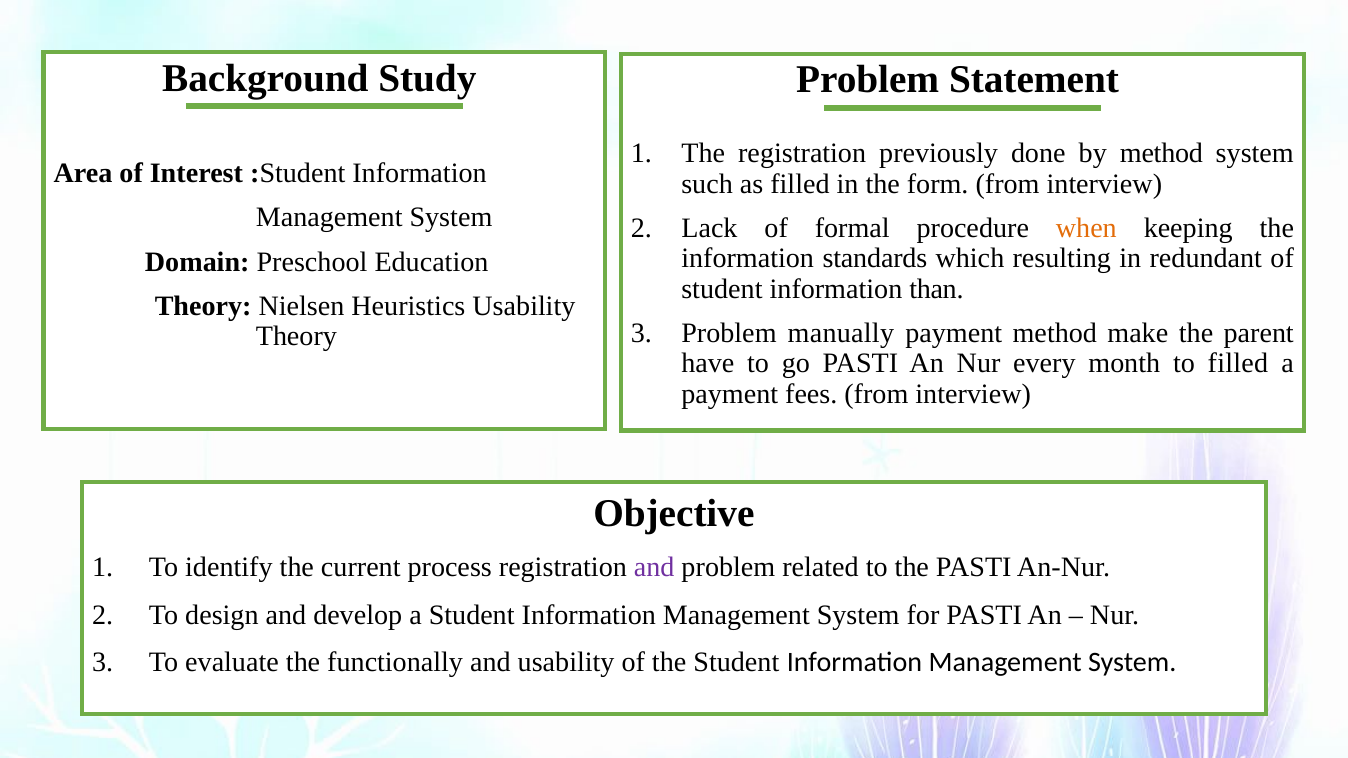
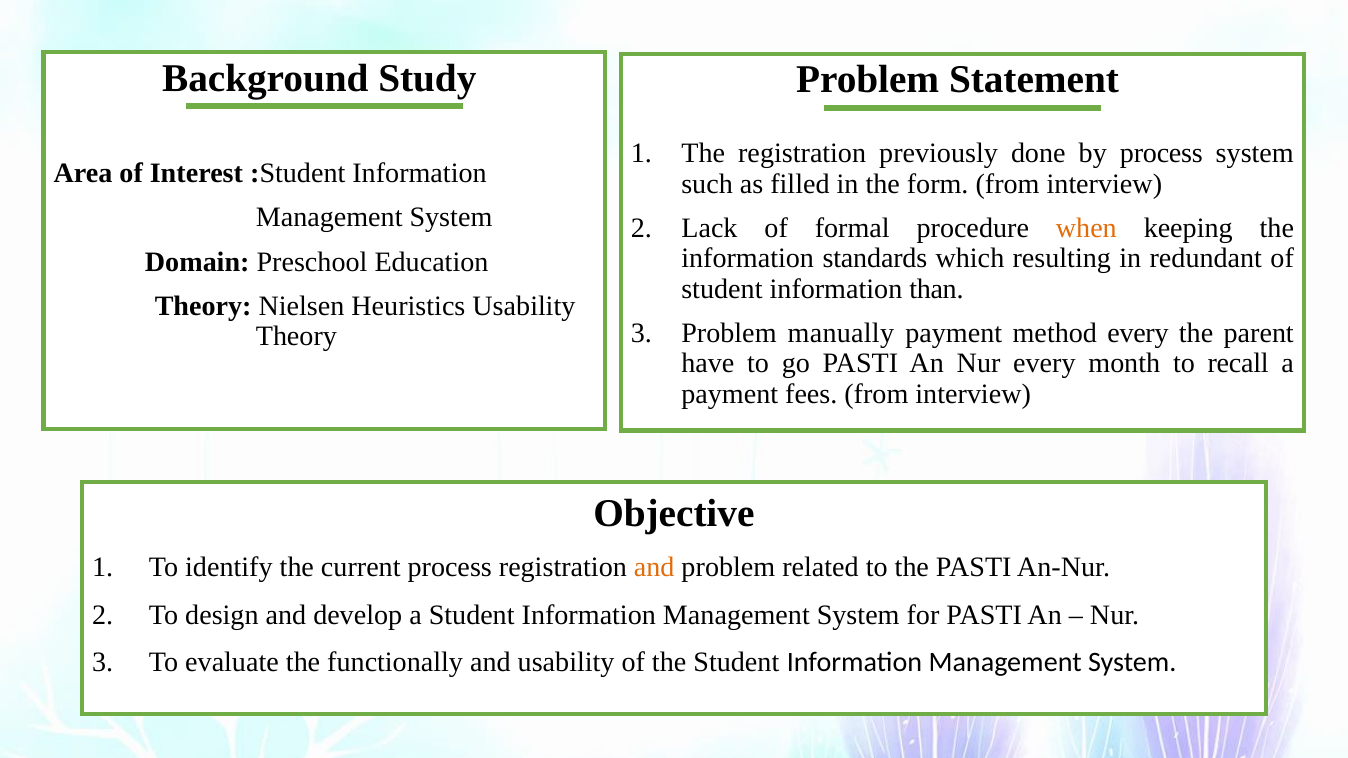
by method: method -> process (1161, 154)
method make: make -> every (1138, 333)
to filled: filled -> recall (1238, 364)
and colour: purple -> orange (654, 567)
